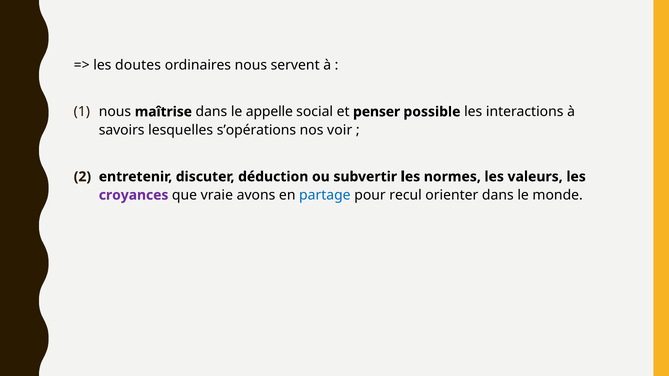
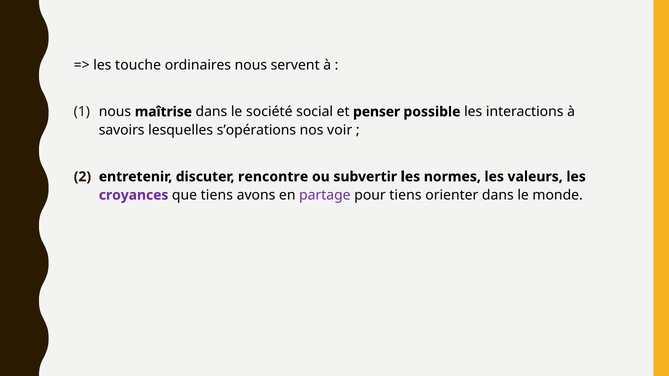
doutes: doutes -> touche (138, 65)
appelle: appelle -> société (269, 112)
déduction: déduction -> rencontre (273, 177)
que vraie: vraie -> tiens (217, 195)
partage colour: blue -> purple (325, 195)
pour recul: recul -> tiens (405, 195)
